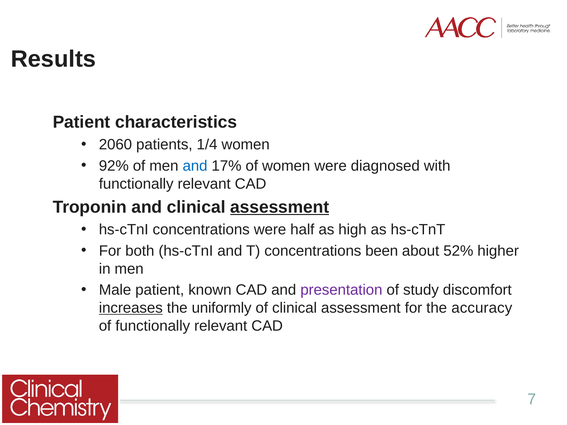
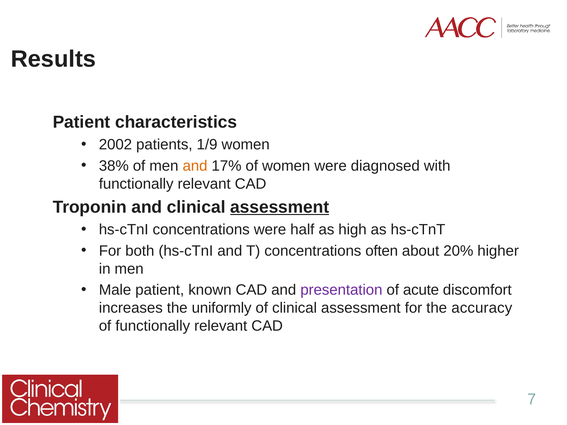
2060: 2060 -> 2002 (115, 145)
1/4: 1/4 -> 1/9 (207, 145)
92%: 92% -> 38% (114, 166)
and colour: blue -> orange (195, 166)
been: been -> often (382, 251)
52%: 52% -> 20% (458, 251)
study: study -> acute (421, 290)
increases underline: present -> none (131, 308)
